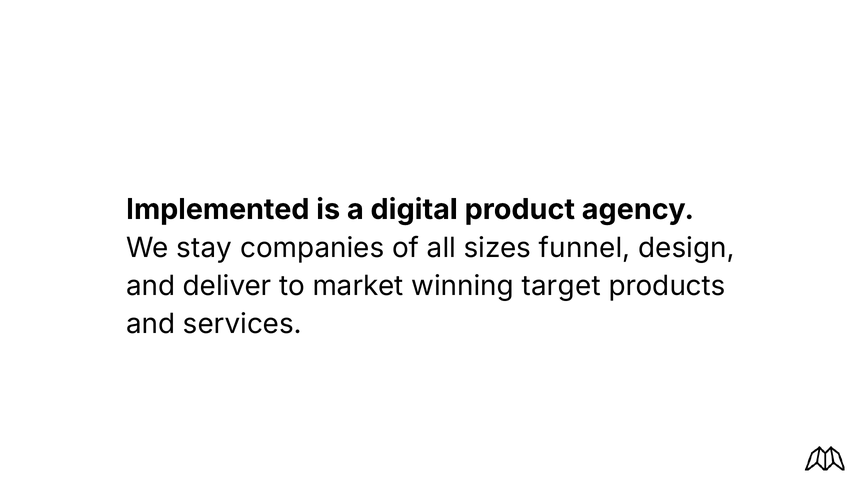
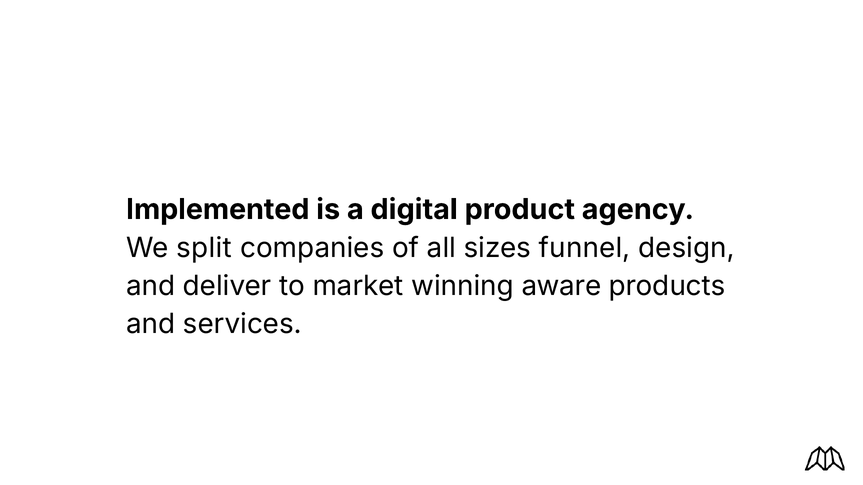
stay: stay -> split (204, 248)
target: target -> aware (561, 286)
